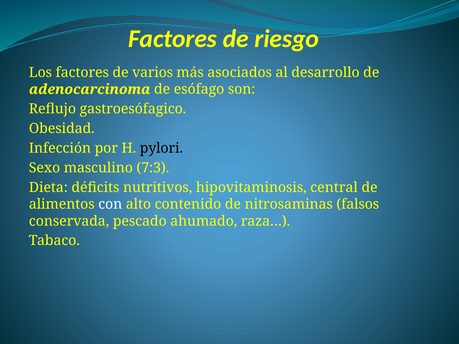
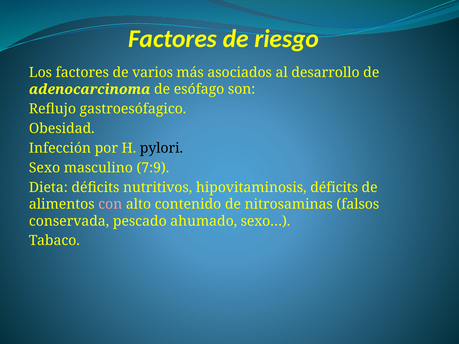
7:3: 7:3 -> 7:9 (153, 168)
hipovitaminosis central: central -> déficits (334, 188)
con colour: white -> pink (110, 204)
raza…: raza… -> sexo… (265, 221)
